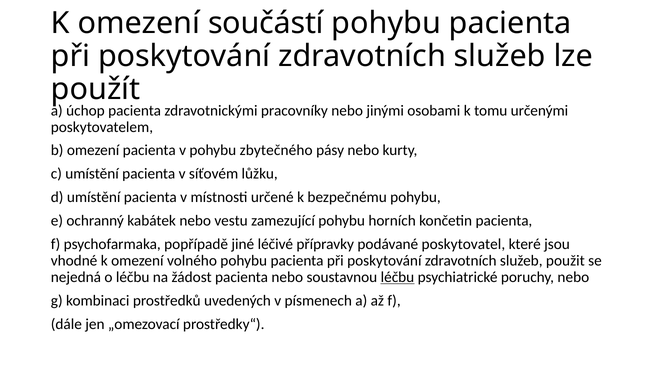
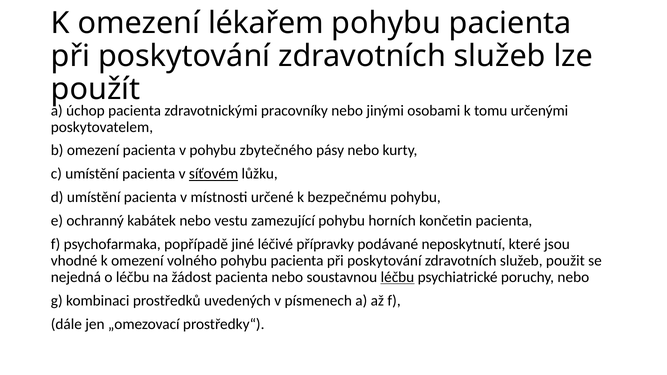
součástí: součástí -> lékařem (266, 23)
síťovém underline: none -> present (214, 174)
poskytovatel: poskytovatel -> neposkytnutí (463, 244)
